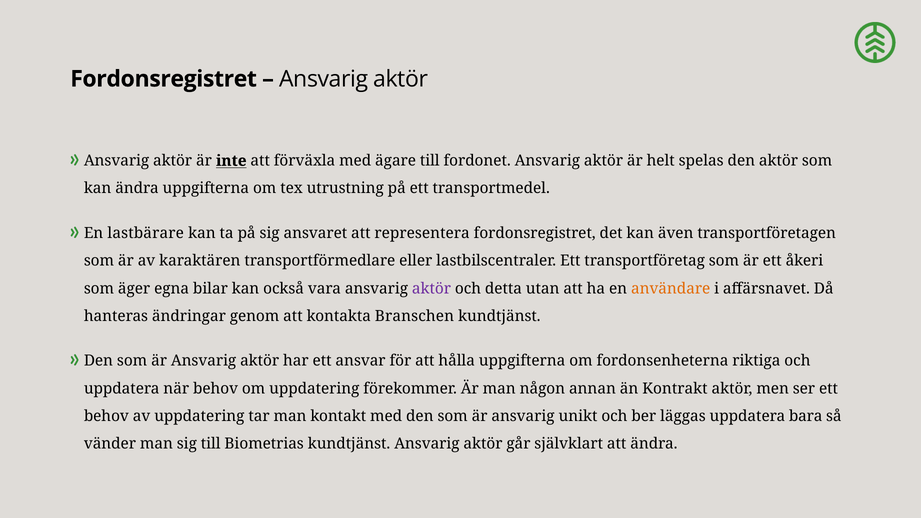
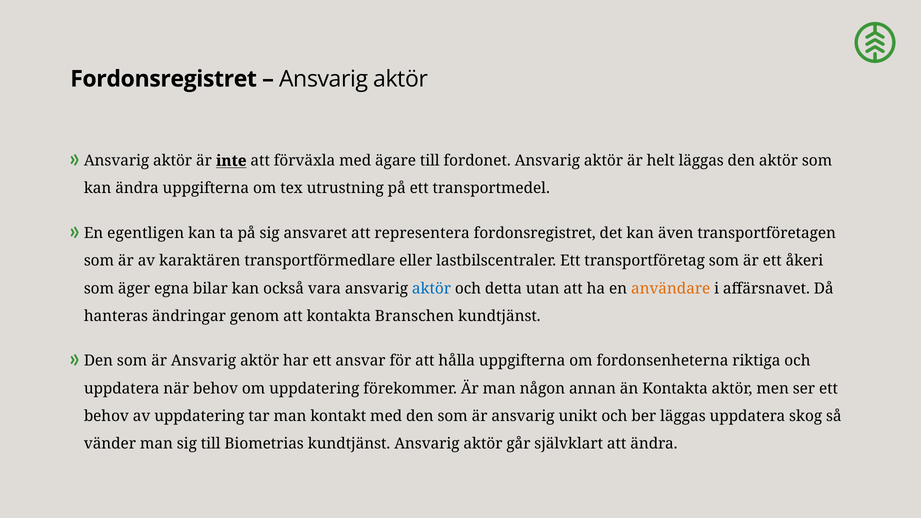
helt spelas: spelas -> läggas (701, 161)
lastbärare: lastbärare -> egentligen (146, 233)
aktör colour: purple -> blue (432, 289)
än Kontrakt: Kontrakt -> Kontakta (675, 389)
bara: bara -> skog (806, 416)
